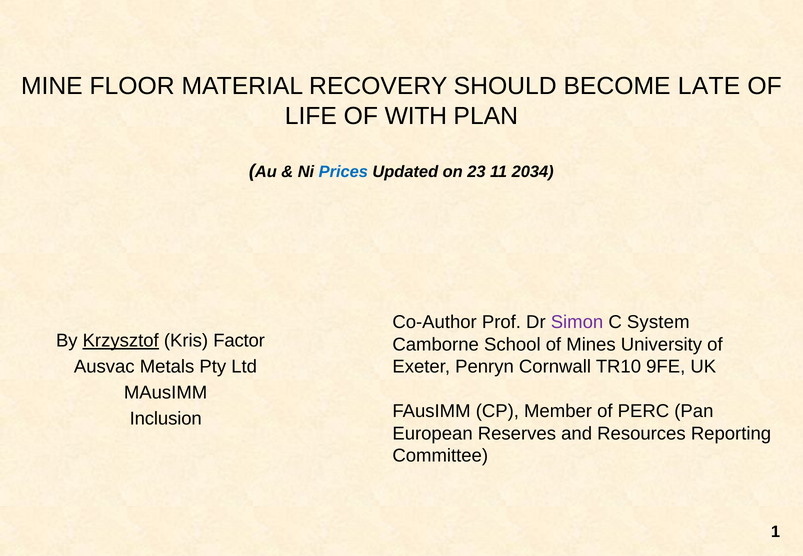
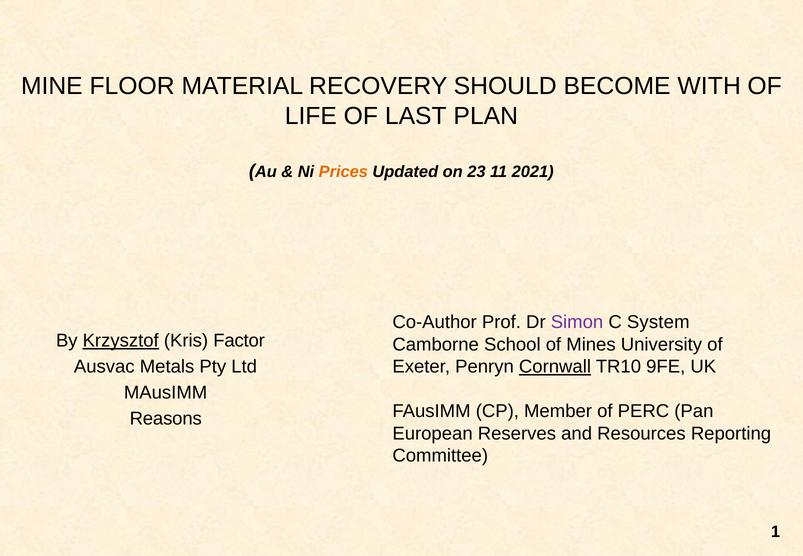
LATE: LATE -> WITH (709, 86)
WITH: WITH -> LAST (416, 116)
Prices colour: blue -> orange (343, 172)
2034: 2034 -> 2021 (533, 172)
Cornwall underline: none -> present (555, 367)
Inclusion: Inclusion -> Reasons (166, 419)
